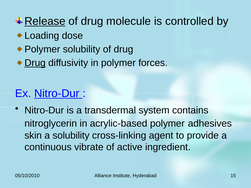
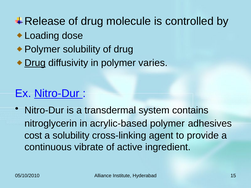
Release underline: present -> none (45, 21)
forces: forces -> varies (153, 63)
skin: skin -> cost (33, 136)
